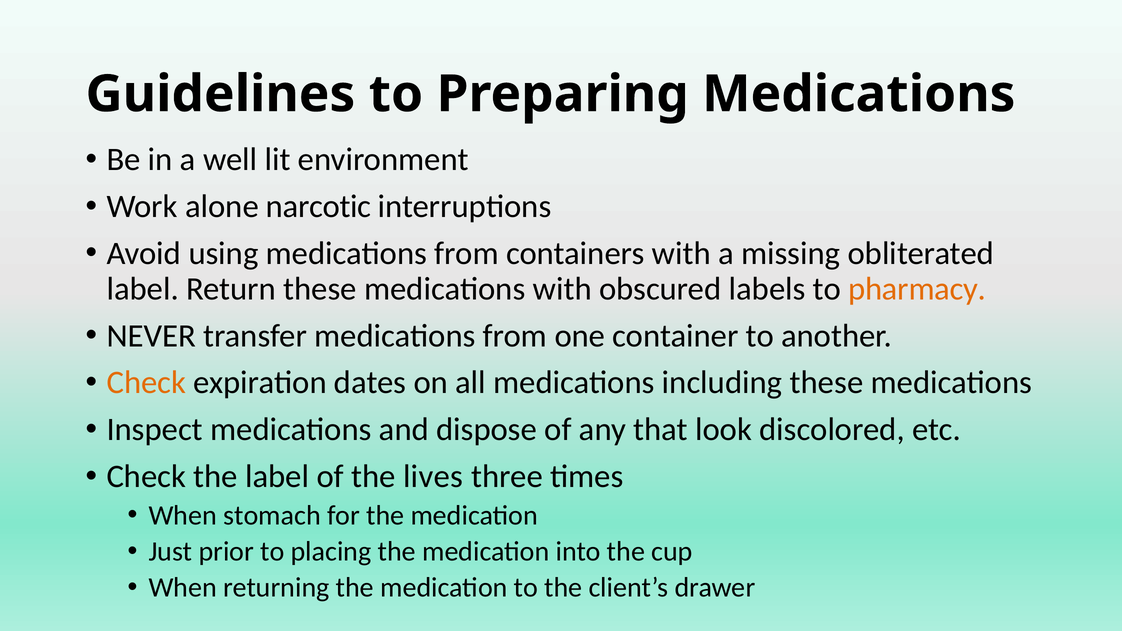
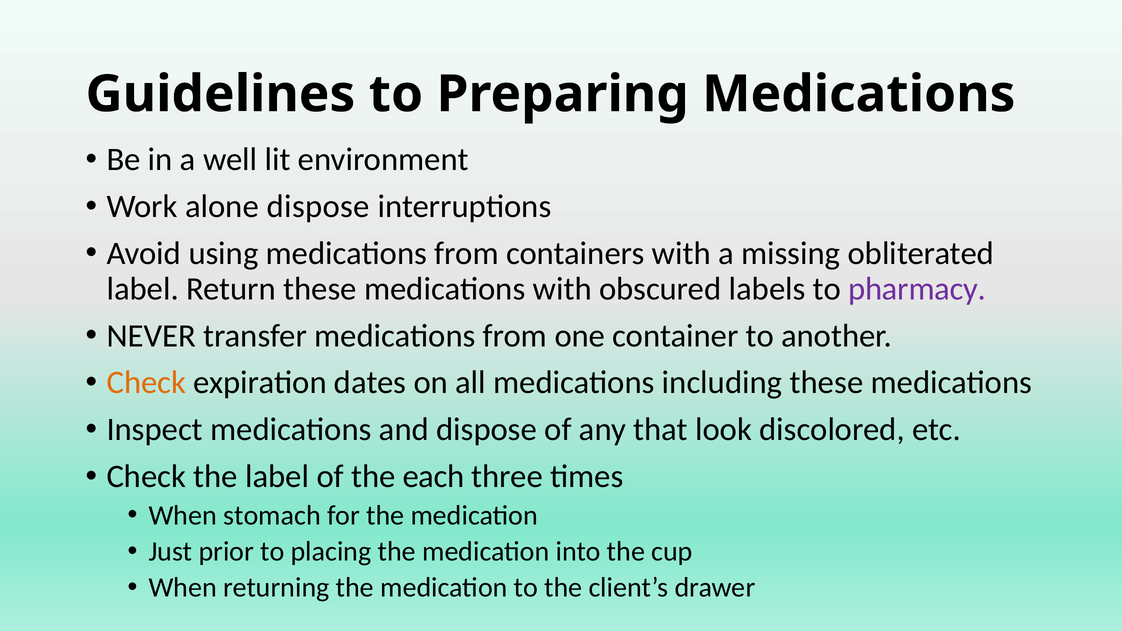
alone narcotic: narcotic -> dispose (318, 207)
pharmacy colour: orange -> purple (917, 289)
lives: lives -> each (434, 477)
